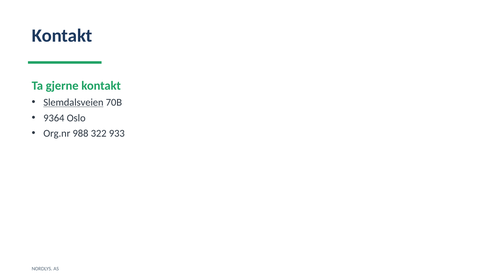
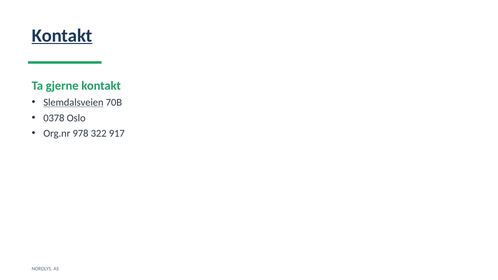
Kontakt underline: none -> present (62, 36)
9364: 9364 -> 0378 (54, 118)
988: 988 -> 978 (81, 134)
933: 933 -> 917 (117, 134)
